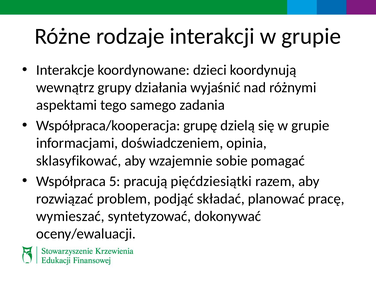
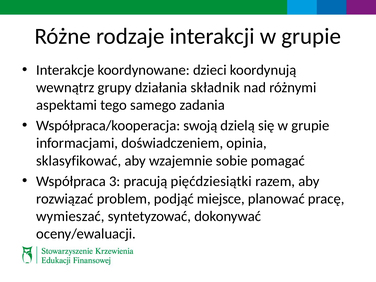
wyjaśnić: wyjaśnić -> składnik (215, 88)
grupę: grupę -> swoją (200, 126)
5: 5 -> 3 (115, 181)
składać: składać -> miejsce (221, 199)
